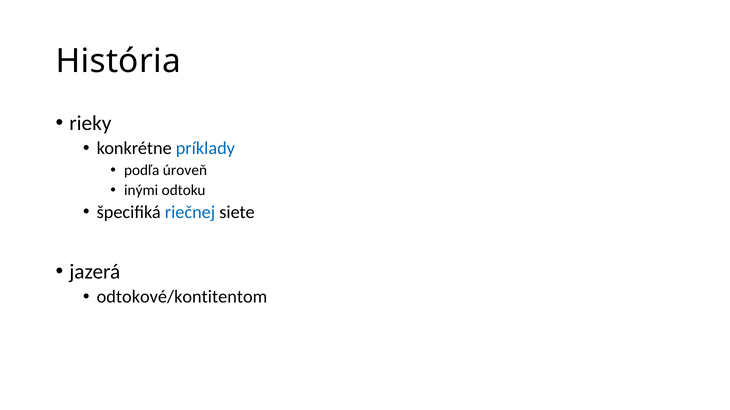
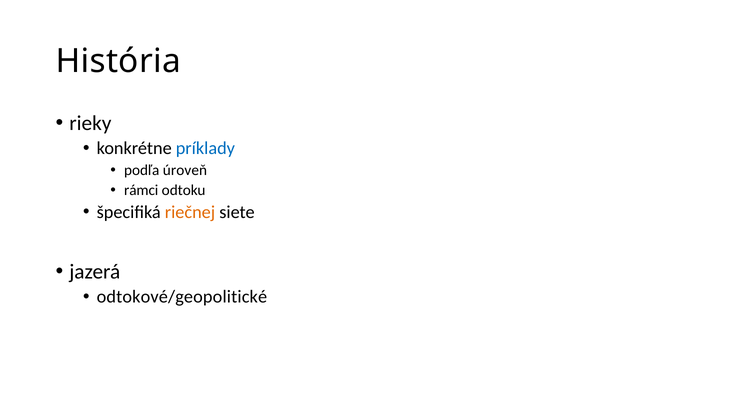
inými: inými -> rámci (141, 191)
riečnej colour: blue -> orange (190, 213)
odtokové/kontitentom: odtokové/kontitentom -> odtokové/geopolitické (182, 297)
